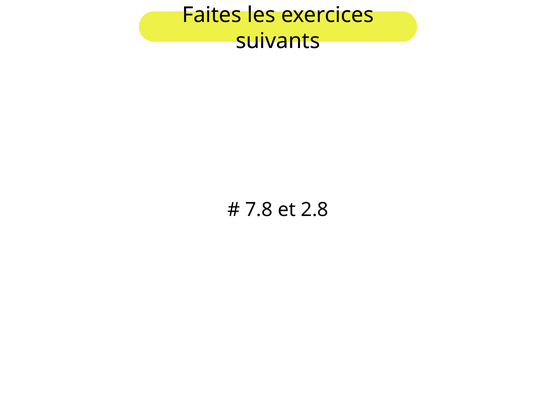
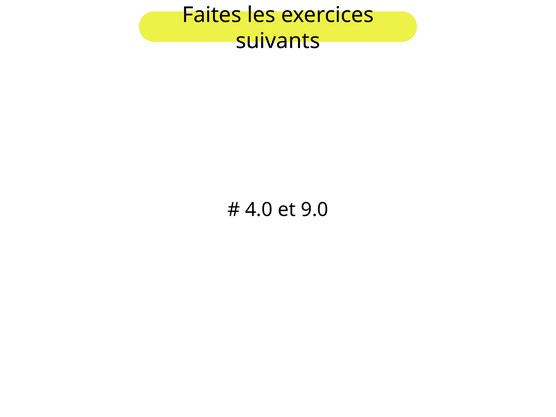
7.8: 7.8 -> 4.0 (259, 210)
2.8: 2.8 -> 9.0 (315, 210)
